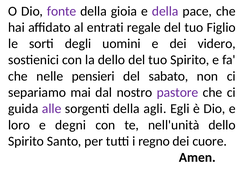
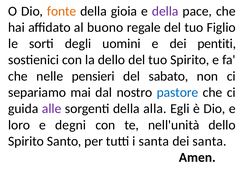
fonte colour: purple -> orange (62, 11)
entrati: entrati -> buono (105, 27)
videro: videro -> pentiti (217, 44)
pastore colour: purple -> blue (177, 92)
agli: agli -> alla (155, 109)
i regno: regno -> santa (154, 141)
dei cuore: cuore -> santa (210, 141)
